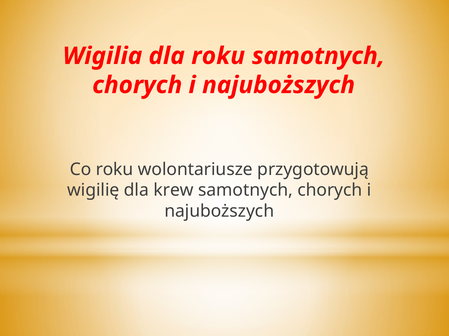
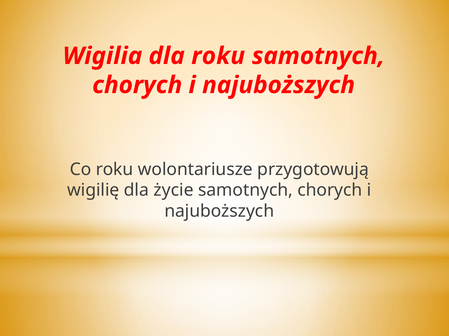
krew: krew -> życie (173, 191)
